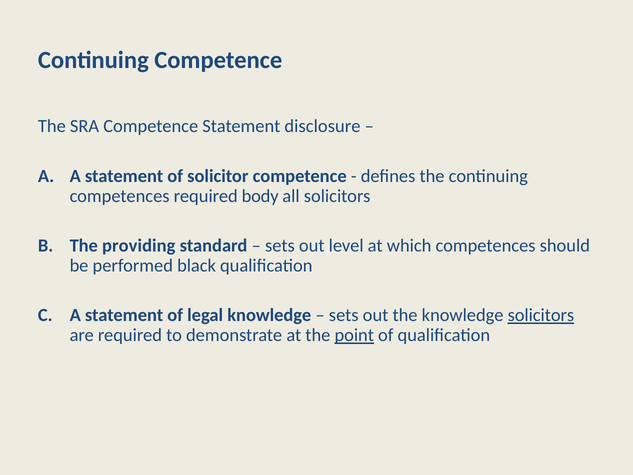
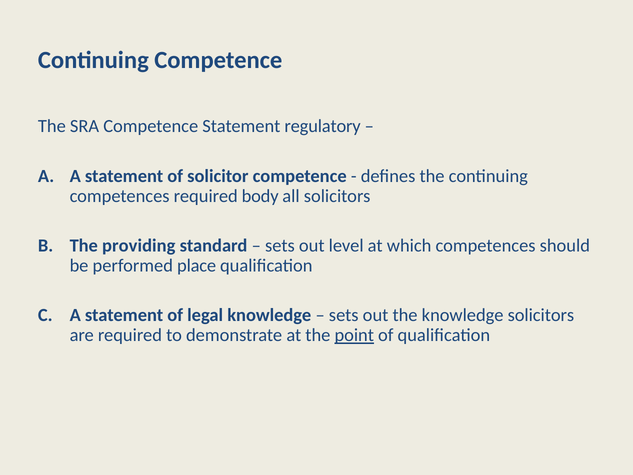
disclosure: disclosure -> regulatory (323, 126)
black: black -> place (197, 266)
solicitors underline: present -> none (541, 315)
